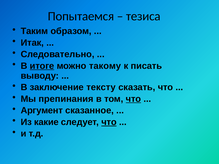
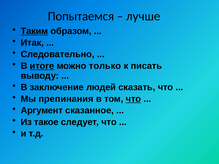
тезиса: тезиса -> лучше (143, 16)
Таким underline: none -> present (34, 31)
такому: такому -> только (105, 66)
тексту: тексту -> людей (101, 87)
какие: какие -> такое (46, 122)
что underline: present -> none (109, 122)
